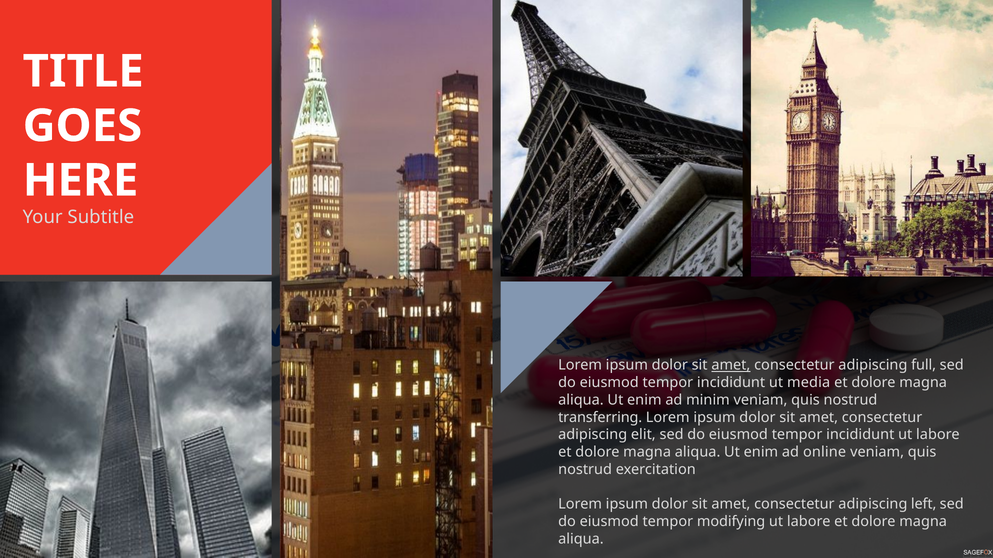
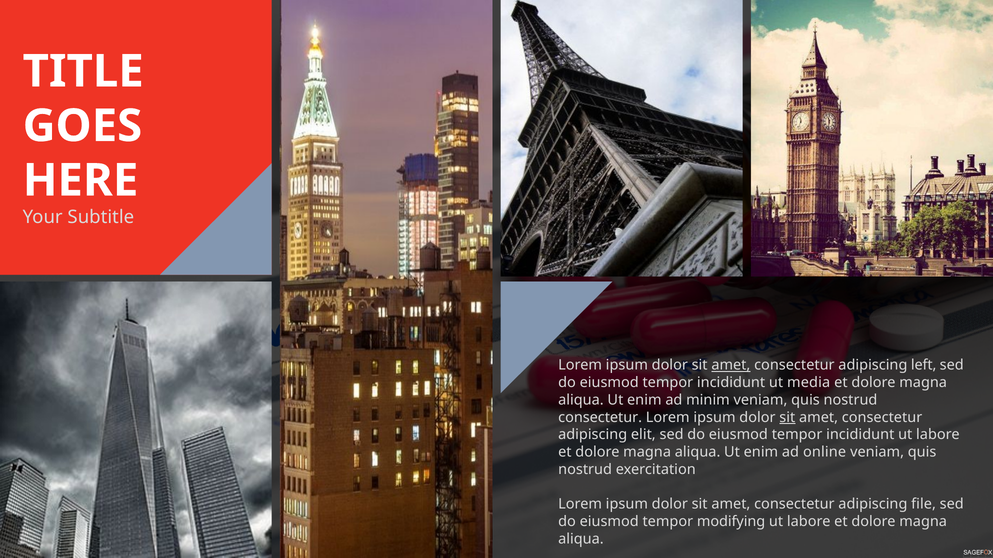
full: full -> left (924, 366)
transferring: transferring -> consectetur (600, 418)
sit underline: none -> present (787, 418)
left: left -> file (924, 505)
